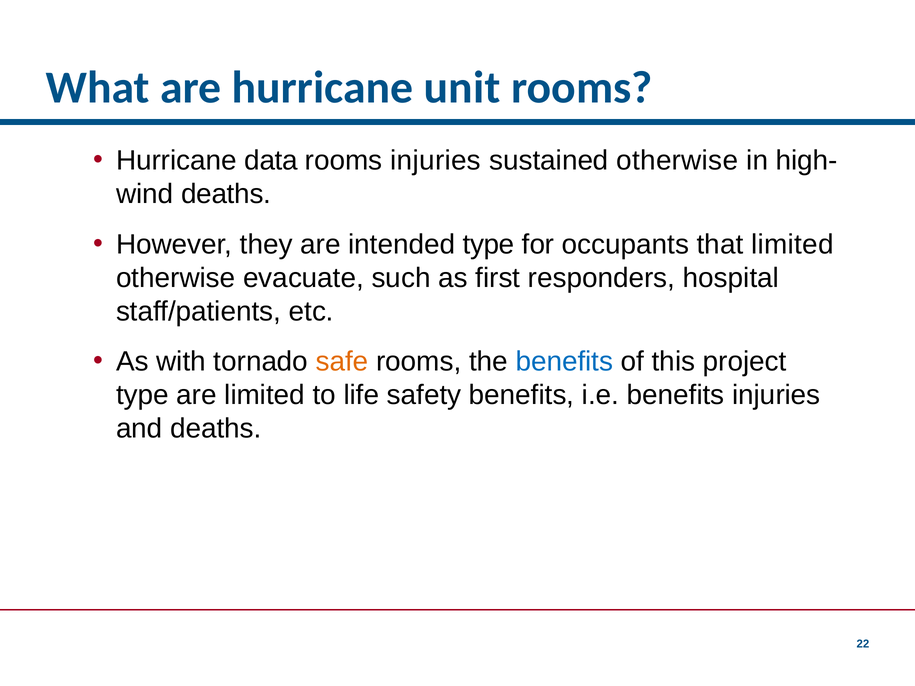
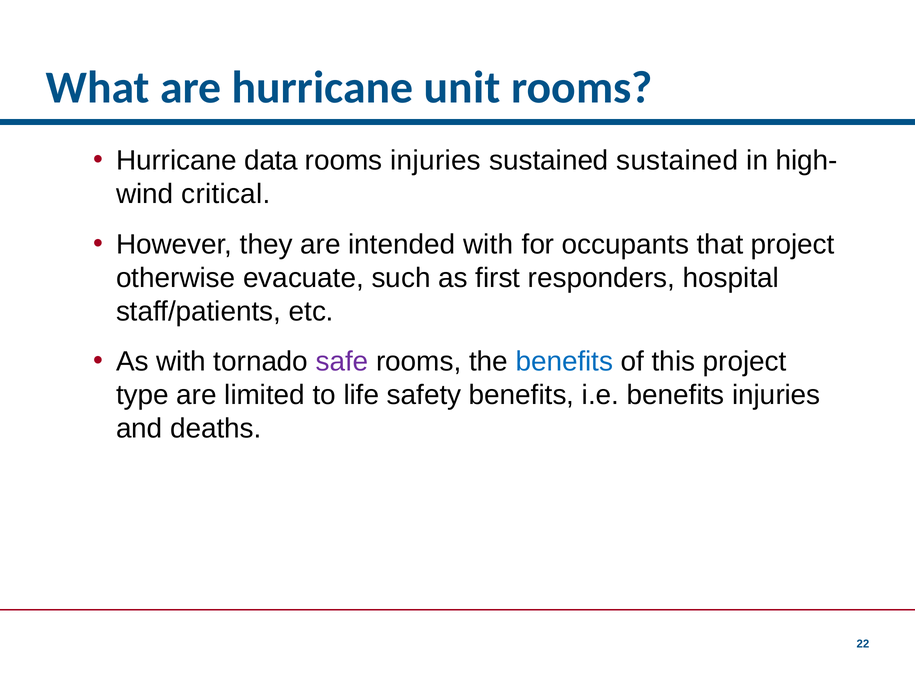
sustained otherwise: otherwise -> sustained (677, 161)
deaths: deaths -> critical (226, 194)
intended type: type -> with (488, 244)
that limited: limited -> project (793, 244)
safe colour: orange -> purple (342, 362)
